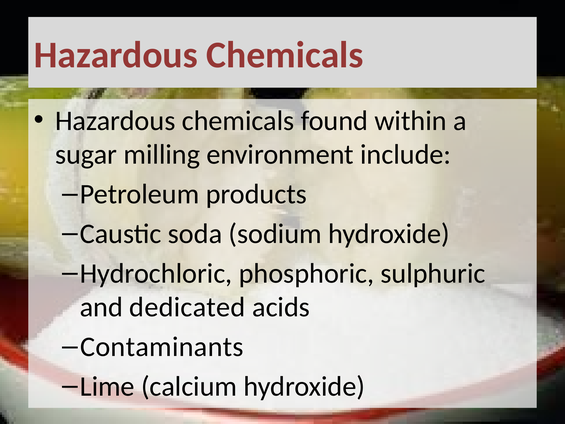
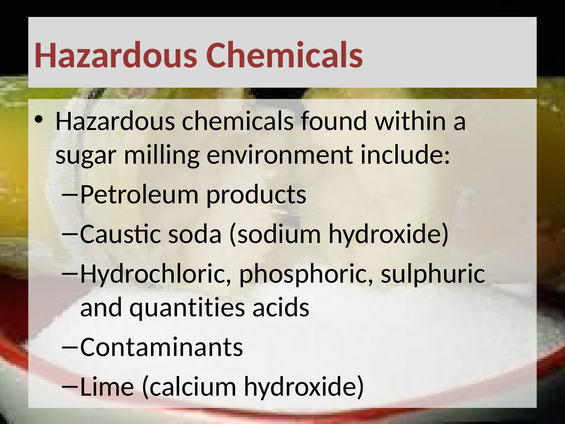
dedicated: dedicated -> quantities (187, 307)
